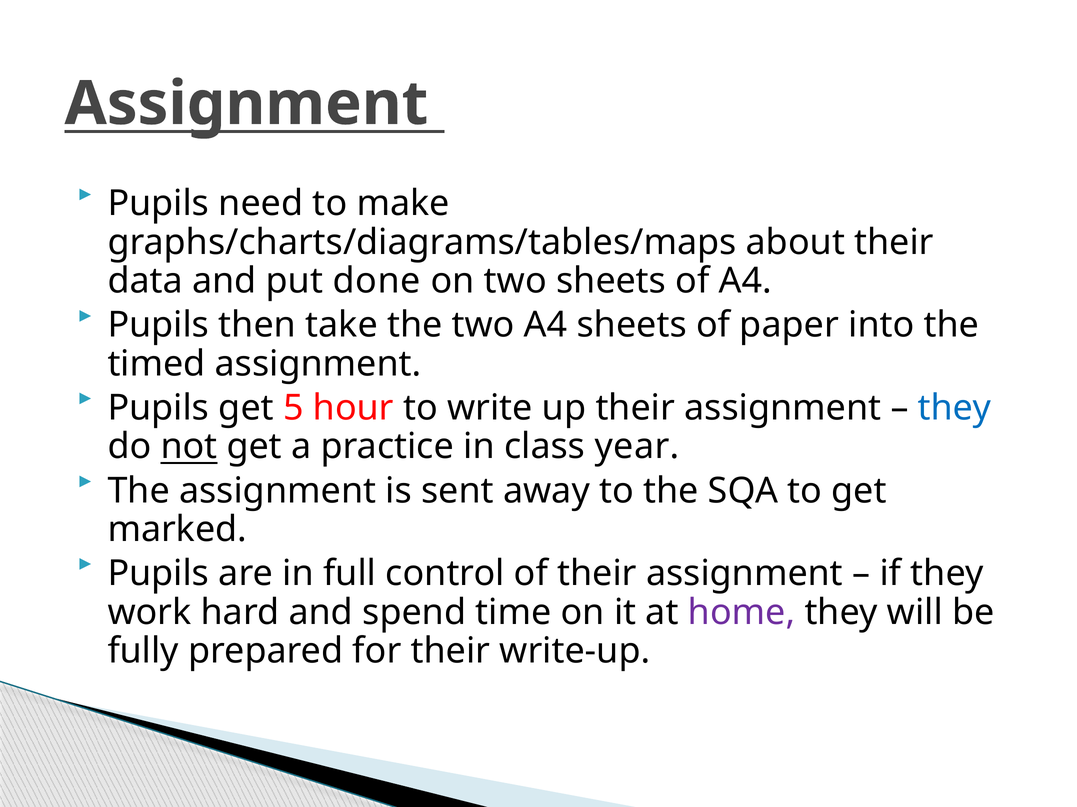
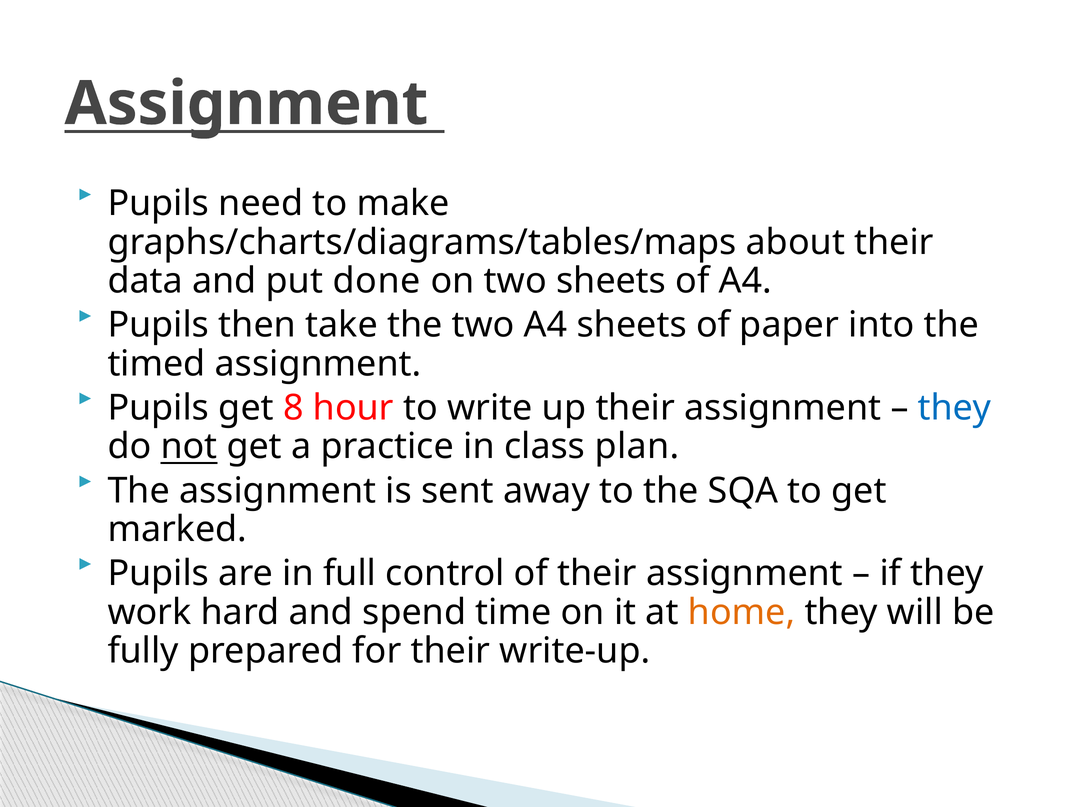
5: 5 -> 8 (293, 408)
year: year -> plan (637, 447)
home colour: purple -> orange (742, 613)
